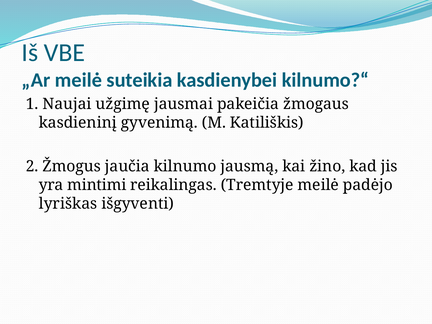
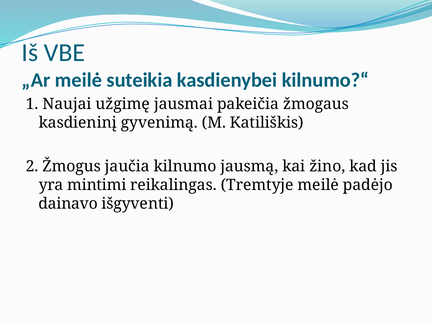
lyriškas: lyriškas -> dainavo (68, 204)
